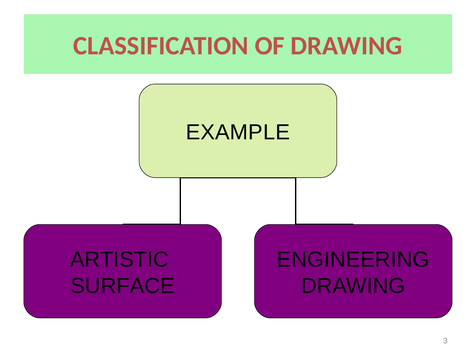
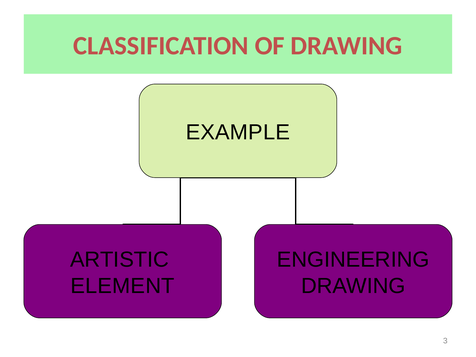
SURFACE: SURFACE -> ELEMENT (122, 286)
